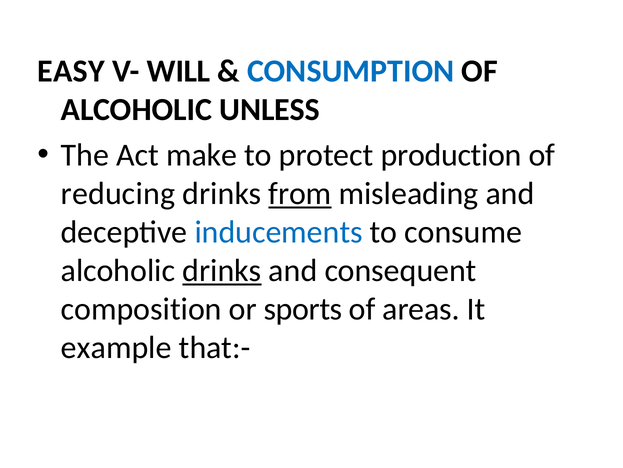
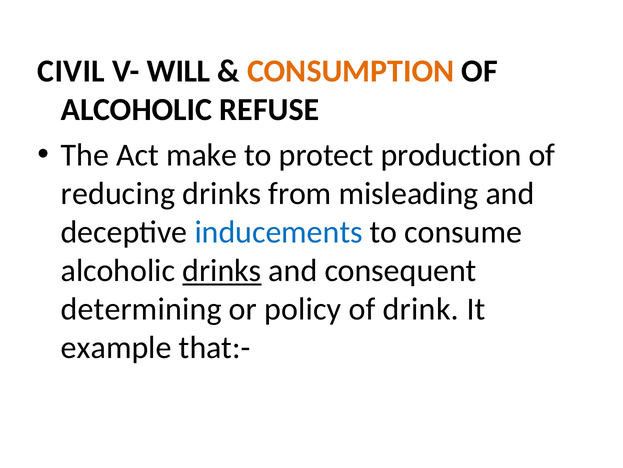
EASY: EASY -> CIVIL (71, 71)
CONSUMPTION colour: blue -> orange (351, 71)
UNLESS: UNLESS -> REFUSE (269, 110)
from underline: present -> none (300, 193)
composition: composition -> determining (141, 309)
sports: sports -> policy (303, 309)
areas: areas -> drink (421, 309)
